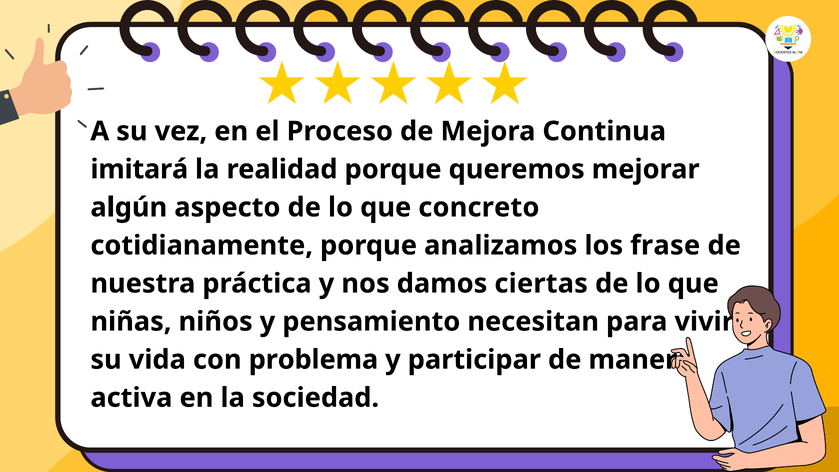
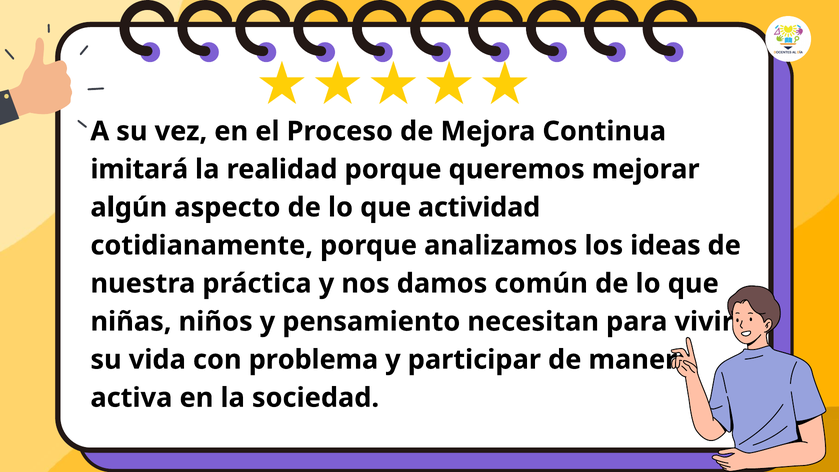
concreto: concreto -> actividad (479, 207)
frase: frase -> ideas (665, 245)
ciertas: ciertas -> común (541, 284)
